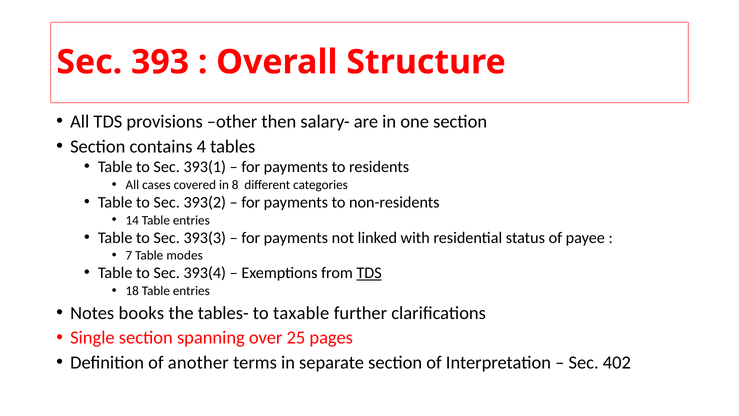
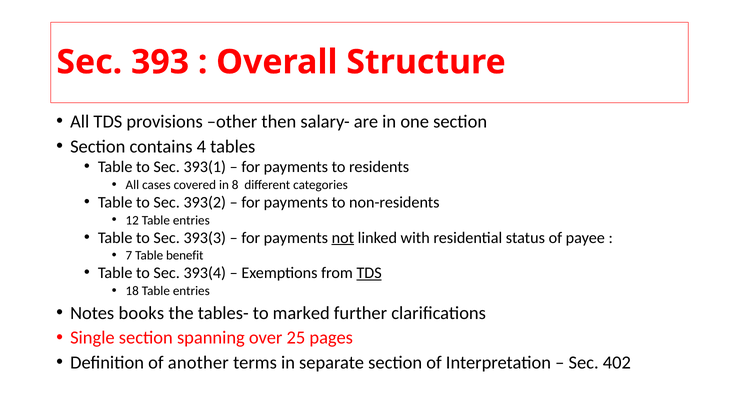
14: 14 -> 12 (132, 220)
not underline: none -> present (343, 238)
modes: modes -> benefit (185, 255)
taxable: taxable -> marked (301, 313)
